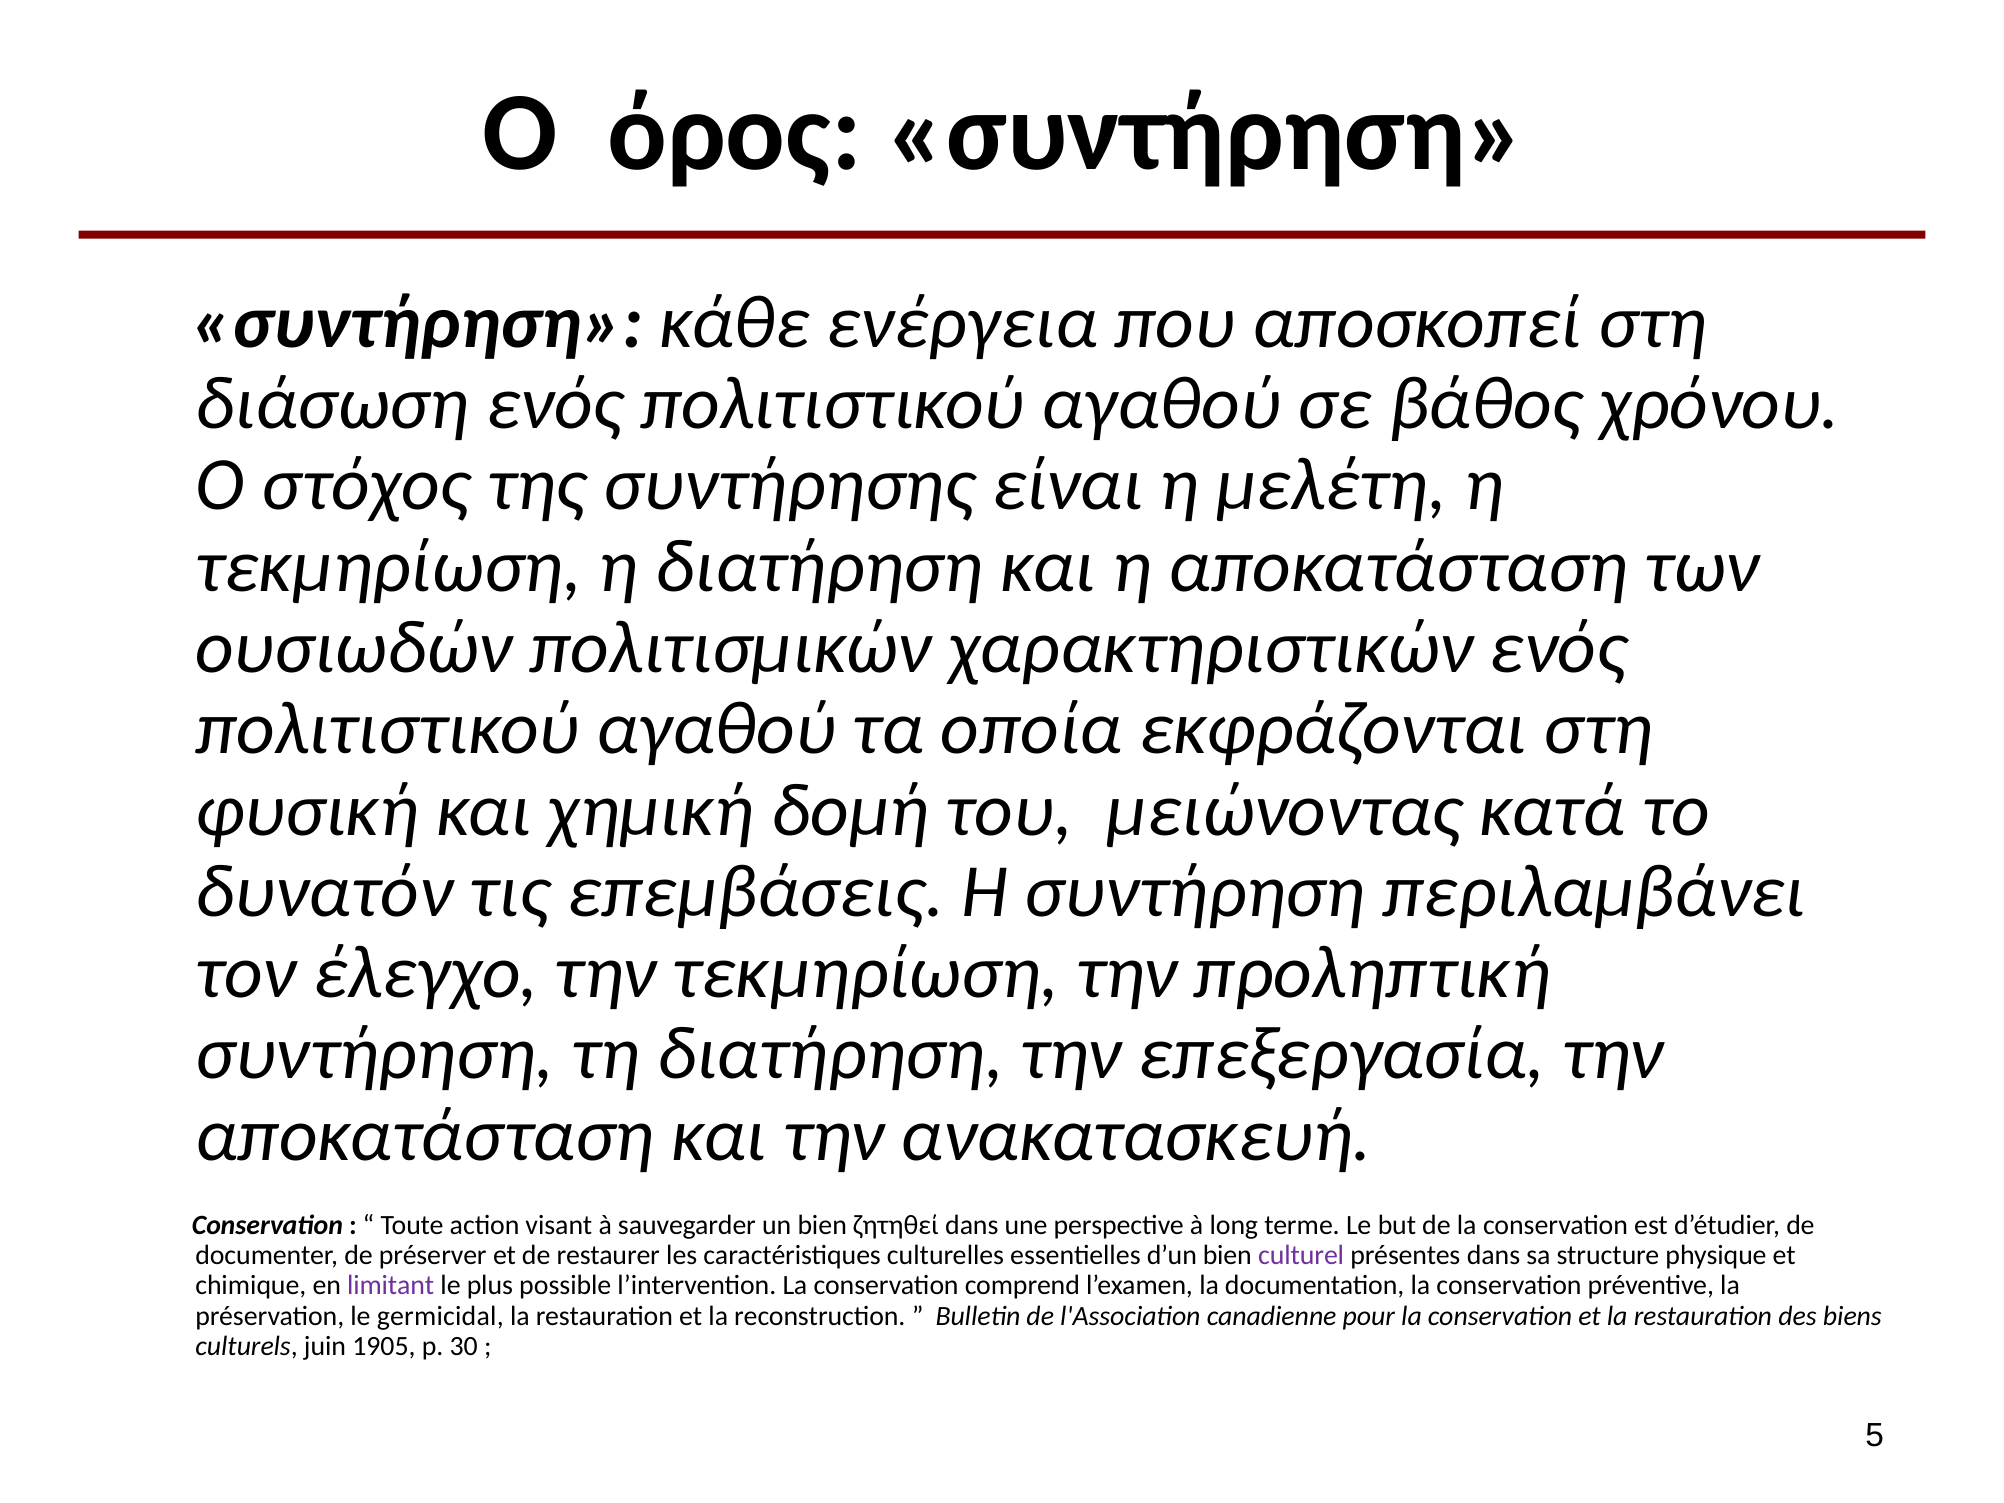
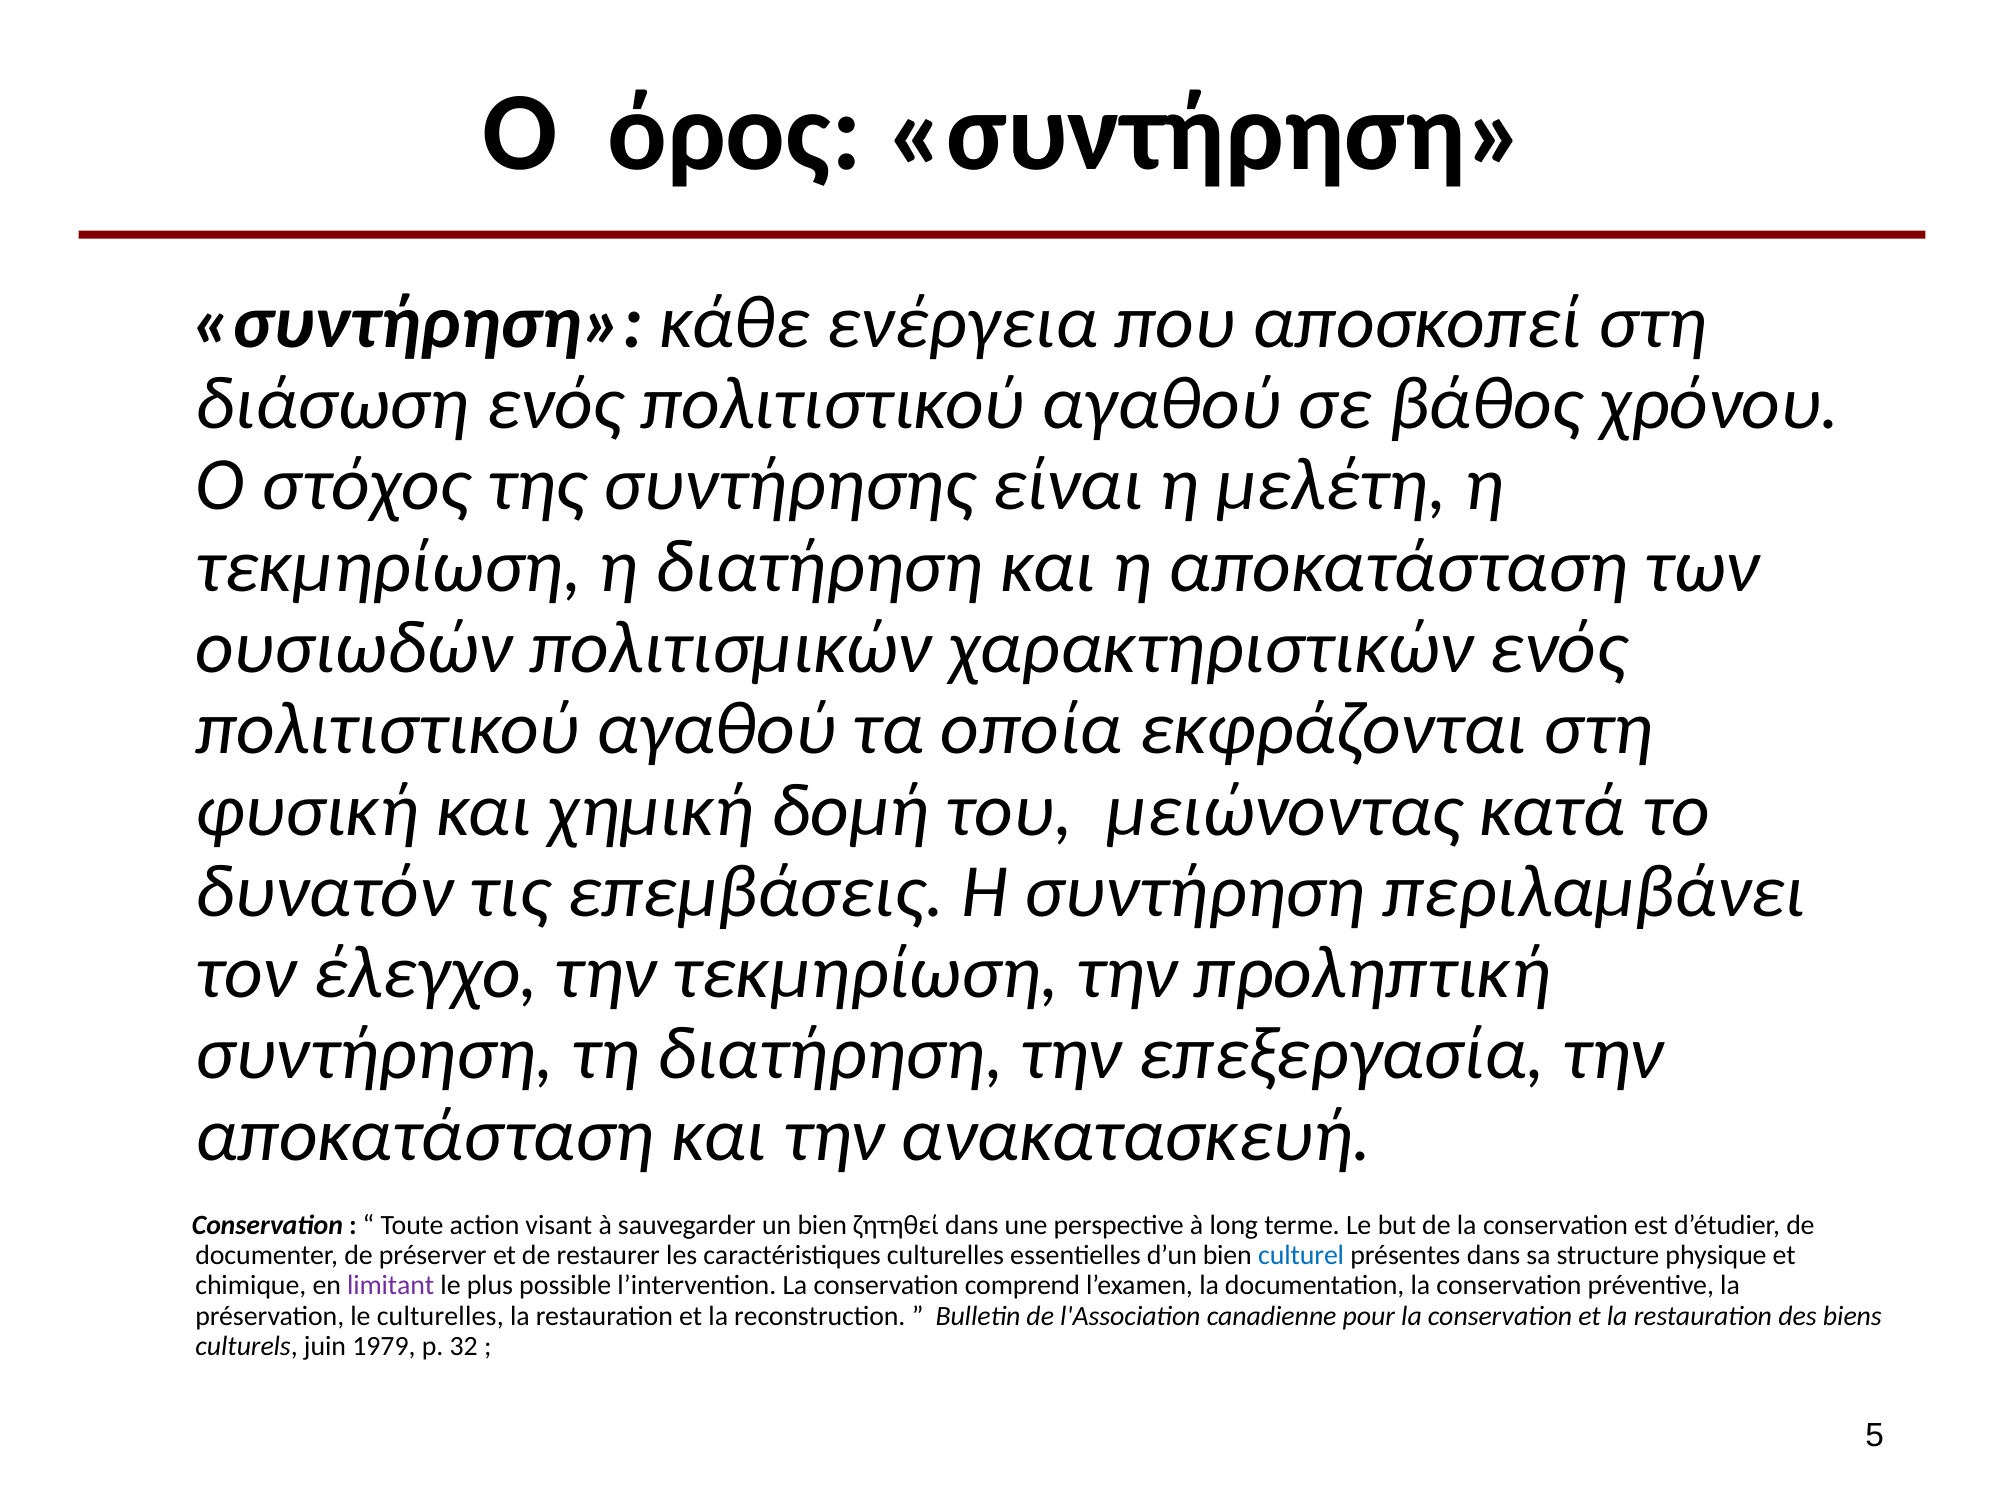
culturel colour: purple -> blue (1301, 1256)
le germicidal: germicidal -> culturelles (440, 1316)
1905: 1905 -> 1979 (384, 1346)
30: 30 -> 32 (464, 1346)
